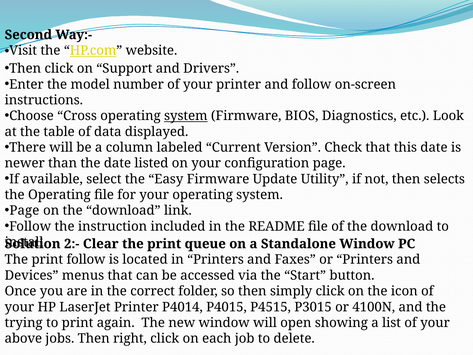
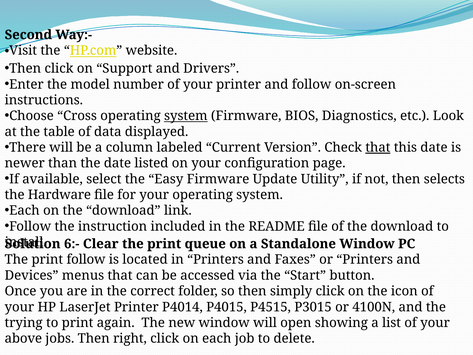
that underline: none -> present (378, 147)
the Operating: Operating -> Hardware (59, 195)
Page: Page -> Each (24, 210)
2:-: 2:- -> 6:- (72, 244)
